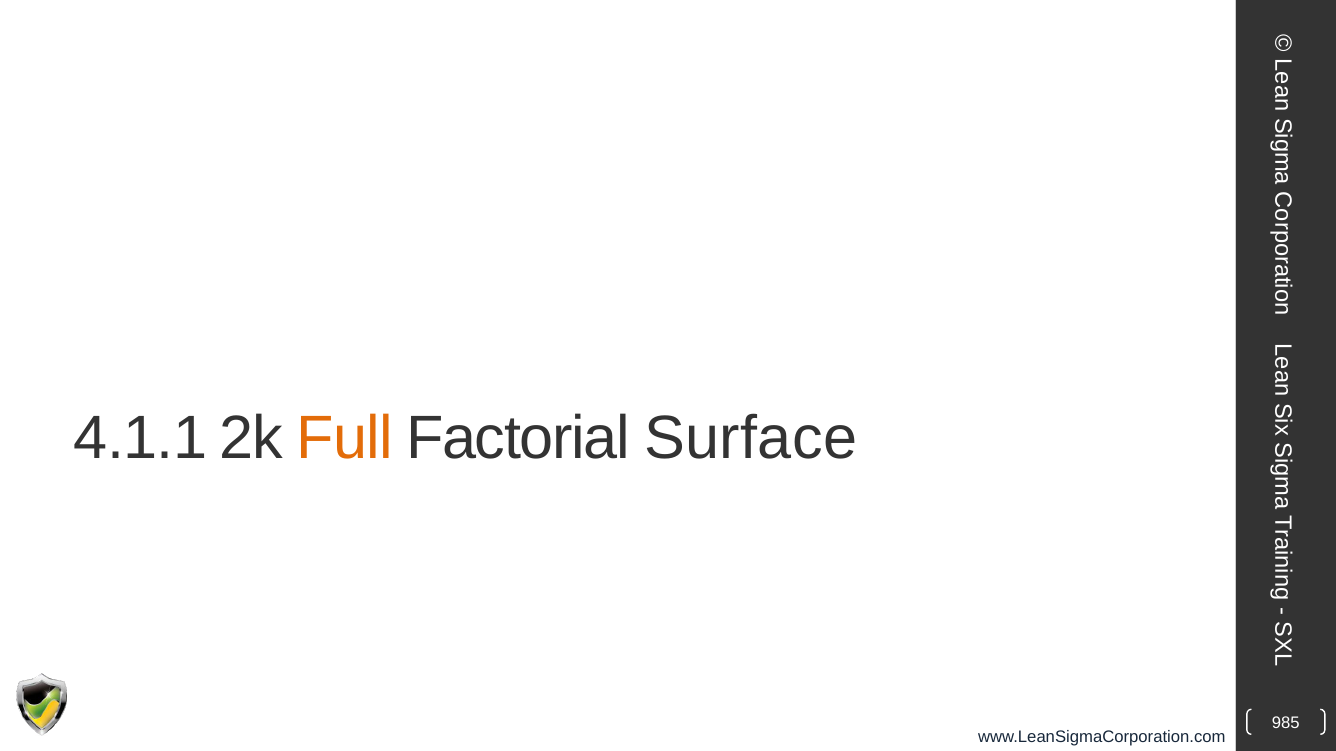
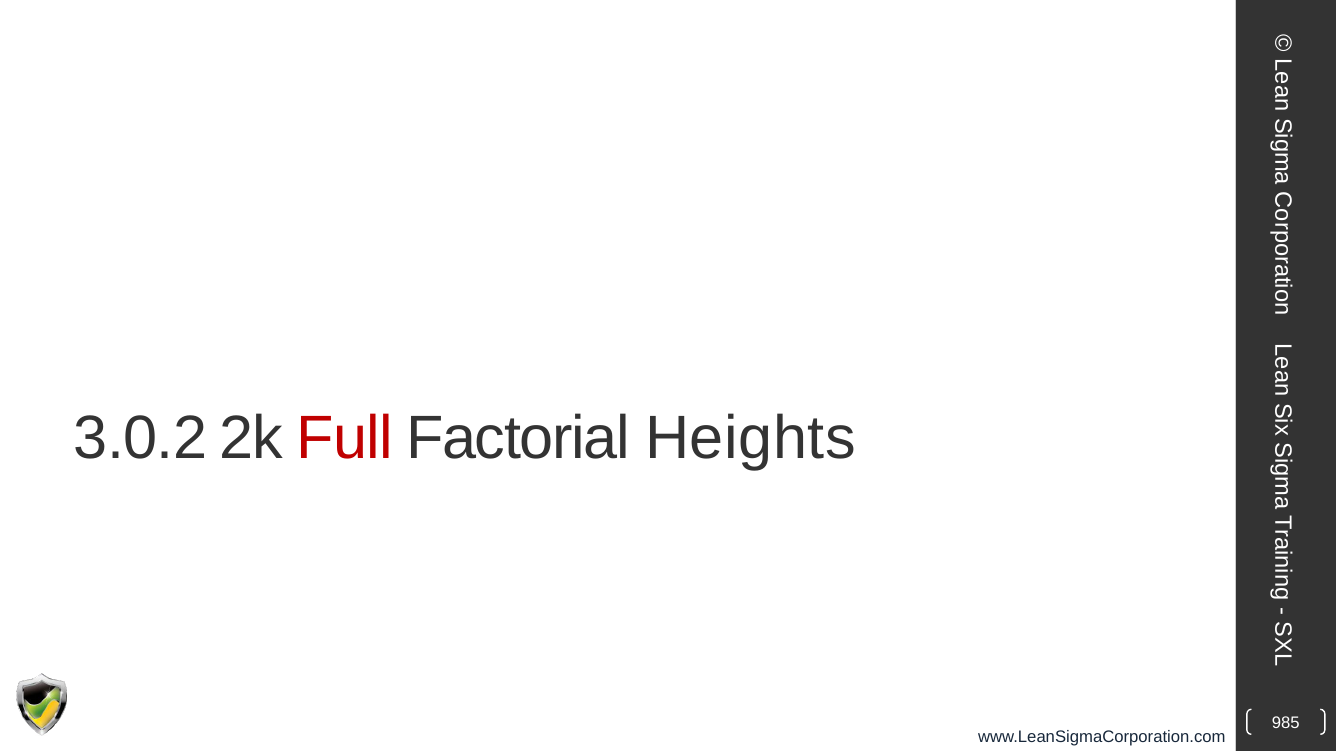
4.1.1: 4.1.1 -> 3.0.2 (140, 439)
Full colour: orange -> red (345, 439)
Surface: Surface -> Heights (751, 439)
